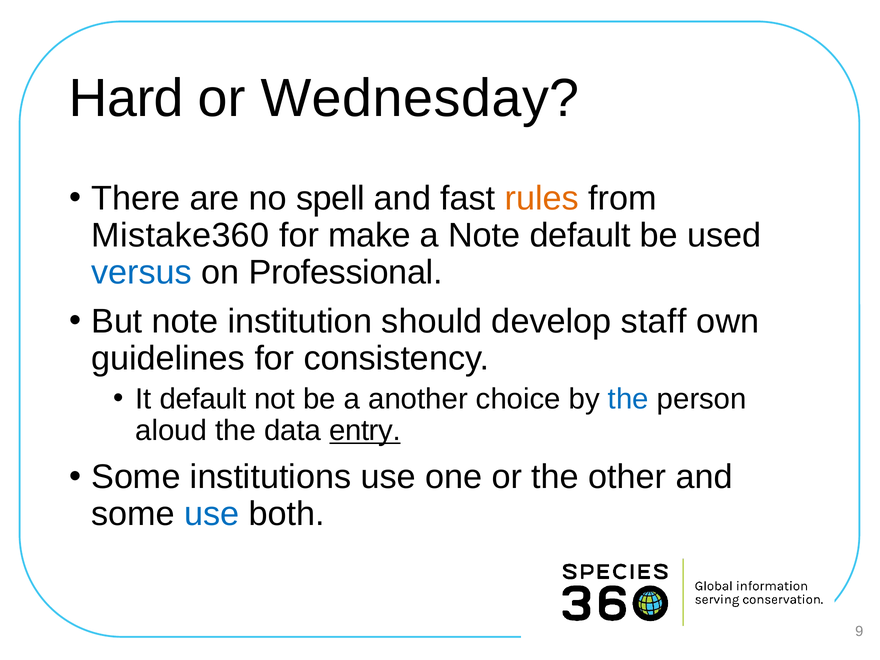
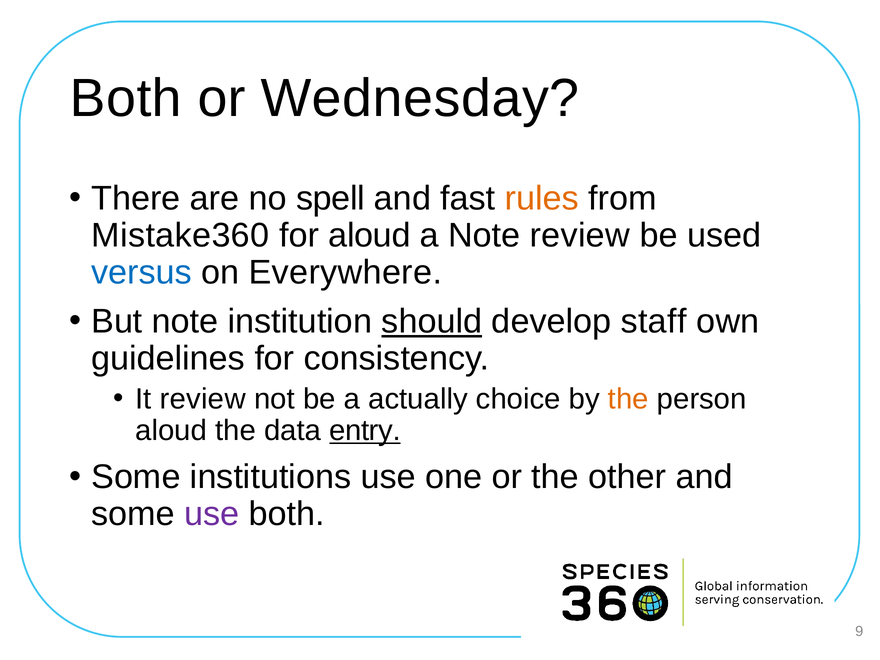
Hard: Hard -> Both (126, 99)
for make: make -> aloud (369, 235)
Note default: default -> review (580, 235)
Professional: Professional -> Everywhere (345, 272)
should underline: none -> present (432, 322)
It default: default -> review (203, 399)
another: another -> actually (418, 399)
the colour: blue -> orange (628, 399)
use colour: blue -> purple (212, 514)
